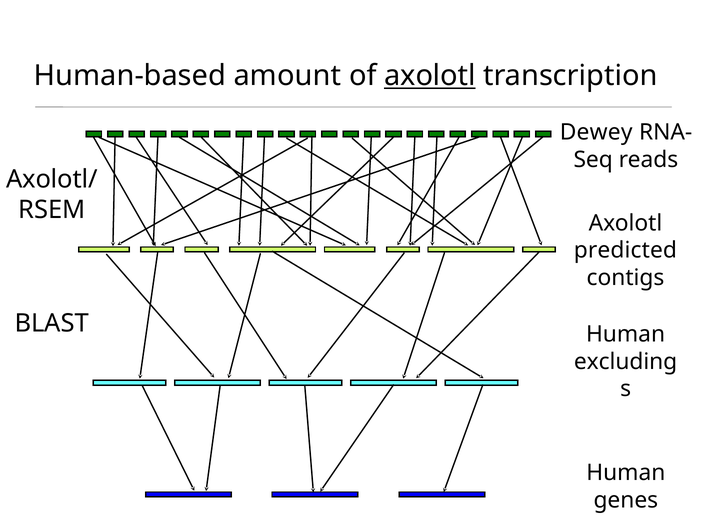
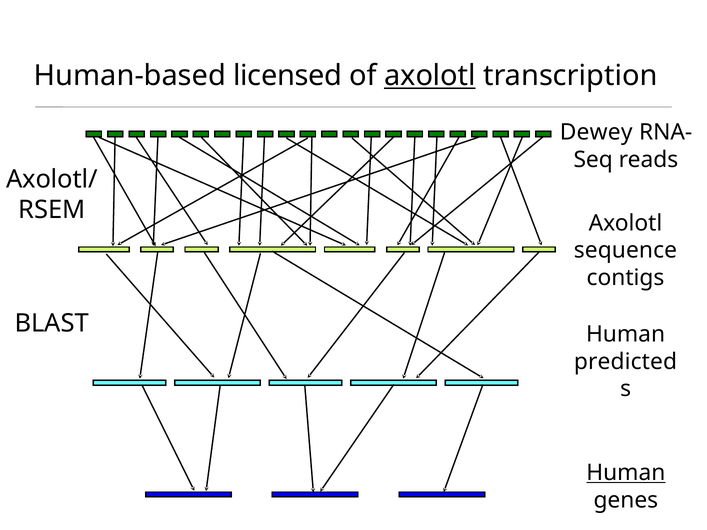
amount: amount -> licensed (288, 76)
predicted: predicted -> sequence (625, 251)
excluding: excluding -> predicted (625, 362)
Human underline: none -> present (626, 473)
